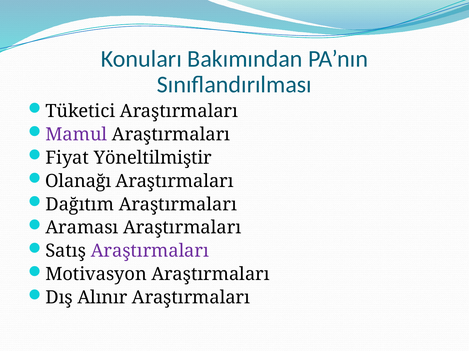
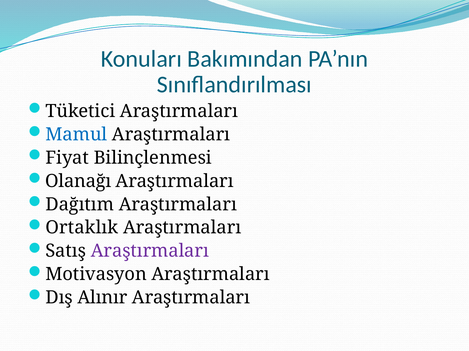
Mamul colour: purple -> blue (76, 135)
Yöneltilmiştir: Yöneltilmiştir -> Bilinçlenmesi (153, 158)
Araması: Araması -> Ortaklık (82, 228)
